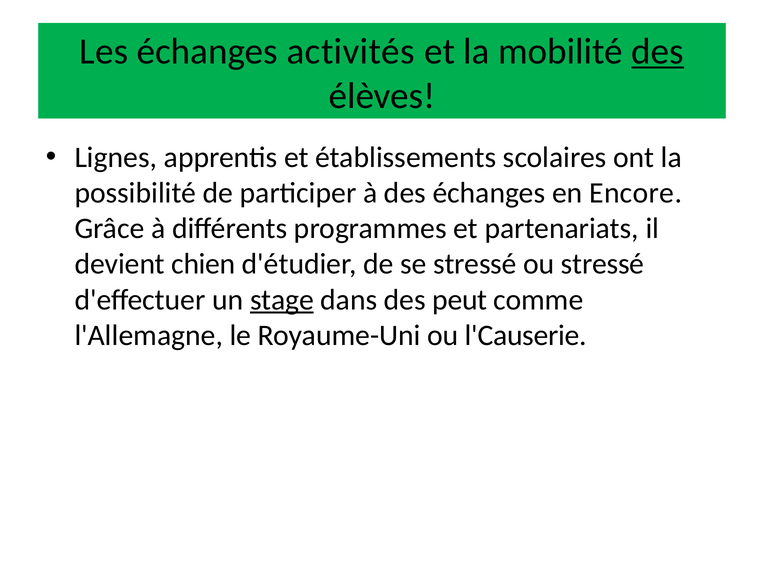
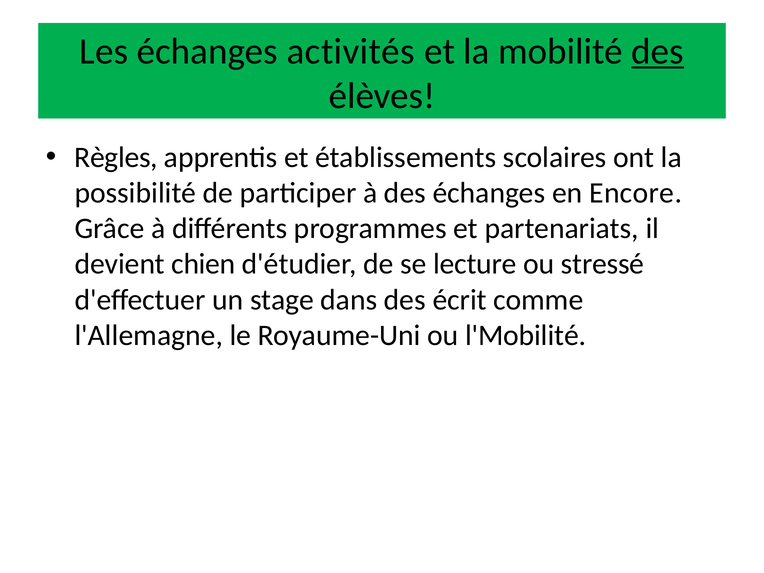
Lignes: Lignes -> Règles (116, 157)
se stressé: stressé -> lecture (475, 264)
stage underline: present -> none (282, 300)
peut: peut -> écrit (460, 300)
l'Causerie: l'Causerie -> l'Mobilité (526, 335)
